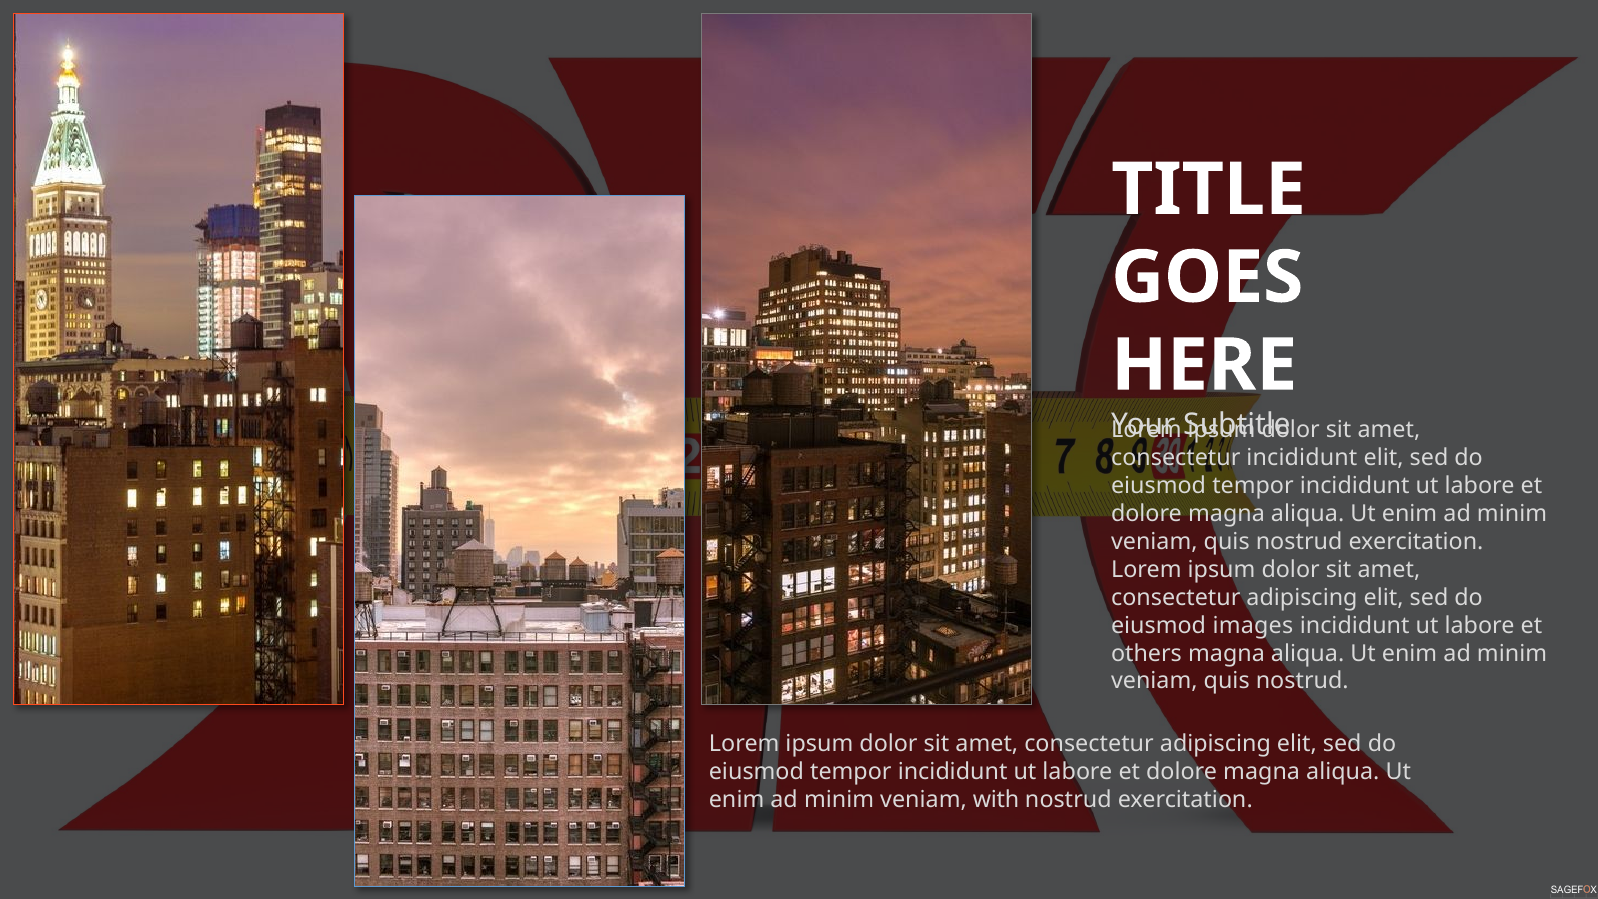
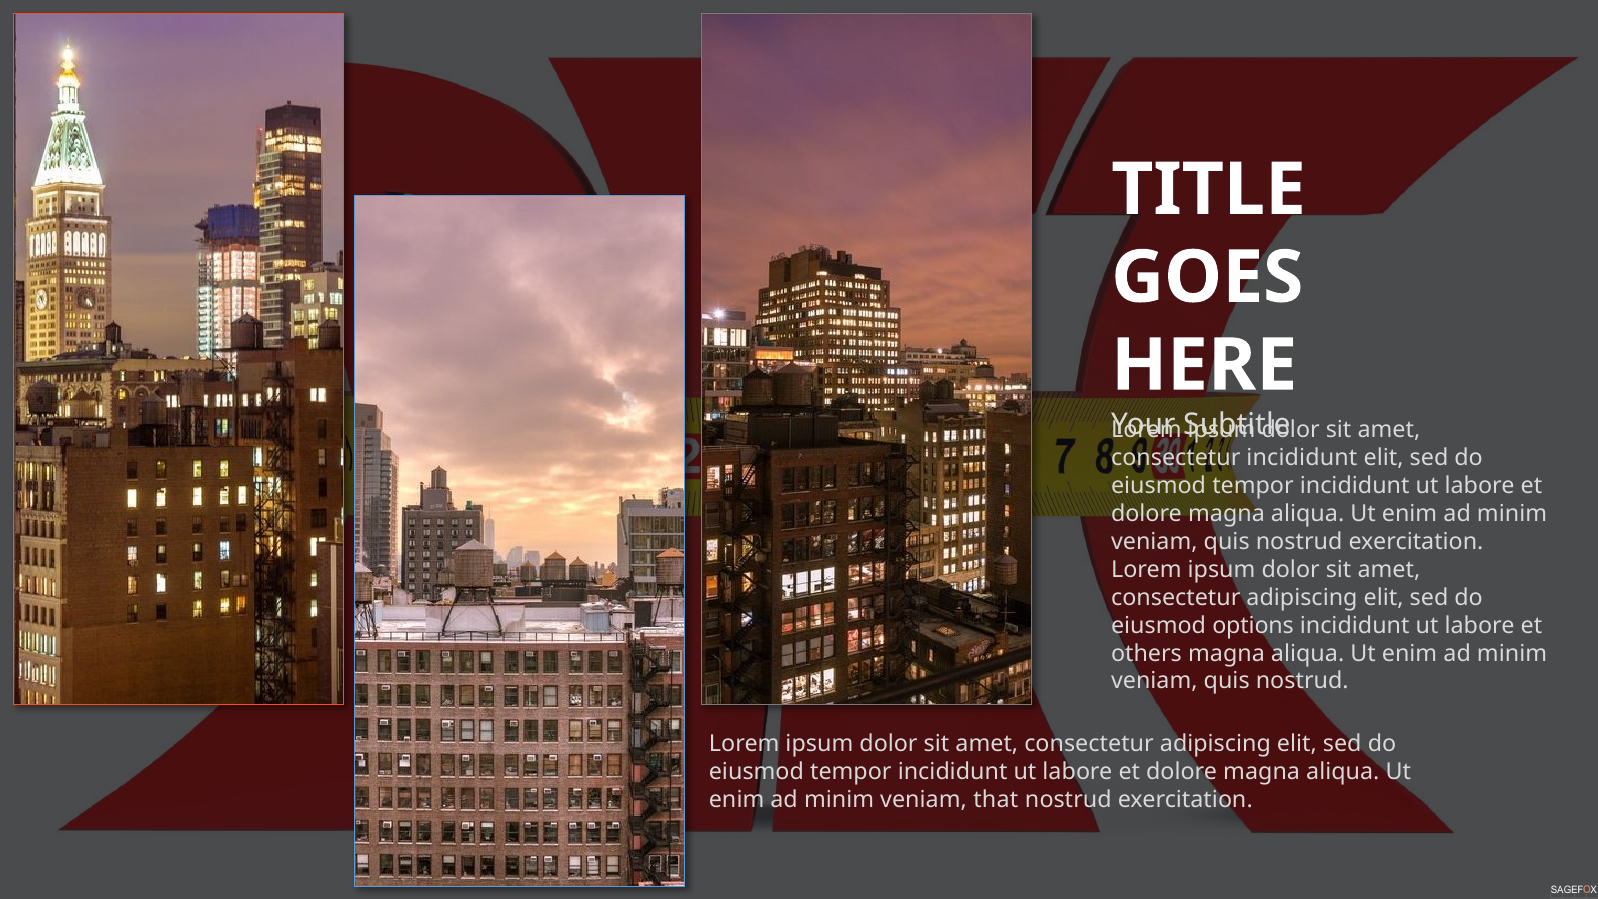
images: images -> options (1253, 625)
with: with -> that (996, 800)
